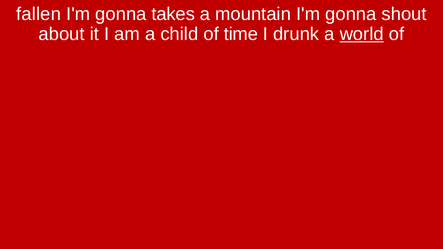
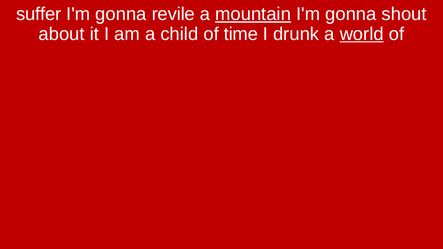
fallen: fallen -> suffer (39, 14)
takes: takes -> revile (173, 14)
mountain underline: none -> present (253, 14)
